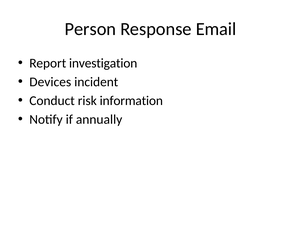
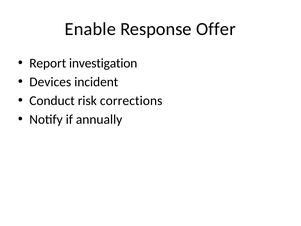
Person: Person -> Enable (90, 29)
Email: Email -> Offer (216, 29)
information: information -> corrections (131, 101)
